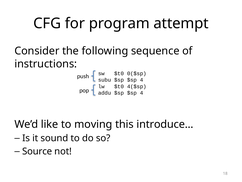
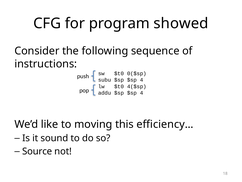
attempt: attempt -> showed (181, 23)
introduce…: introduce… -> efficiency… (165, 124)
